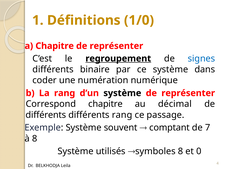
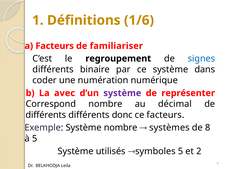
1/0: 1/0 -> 1/6 (139, 20)
a Chapitre: Chapitre -> Facteurs (55, 46)
représenter: représenter -> familiariser (116, 46)
regroupement underline: present -> none (118, 58)
La rang: rang -> avec (65, 93)
système colour: black -> purple (122, 93)
Correspond chapitre: chapitre -> nombre (105, 104)
différents rang: rang -> donc (122, 115)
ce passage: passage -> facteurs (165, 115)
Système souvent: souvent -> nombre (121, 127)
comptant: comptant -> systèmes (169, 127)
7: 7 -> 8 (208, 127)
à 8: 8 -> 5 (35, 138)
symboles 8: 8 -> 5 (180, 151)
0: 0 -> 2 (199, 151)
